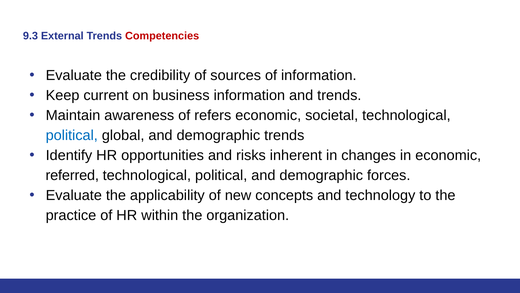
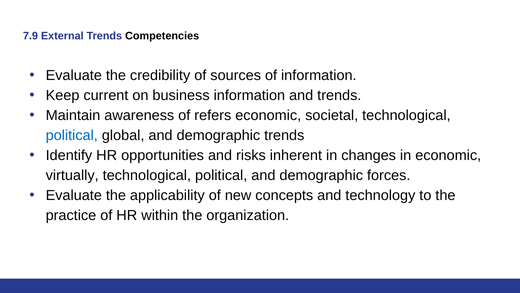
9.3: 9.3 -> 7.9 (30, 36)
Competencies colour: red -> black (162, 36)
referred: referred -> virtually (72, 175)
